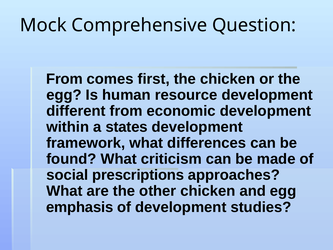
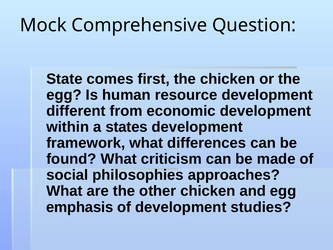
From: From -> State (64, 79)
prescriptions: prescriptions -> philosophies (138, 175)
